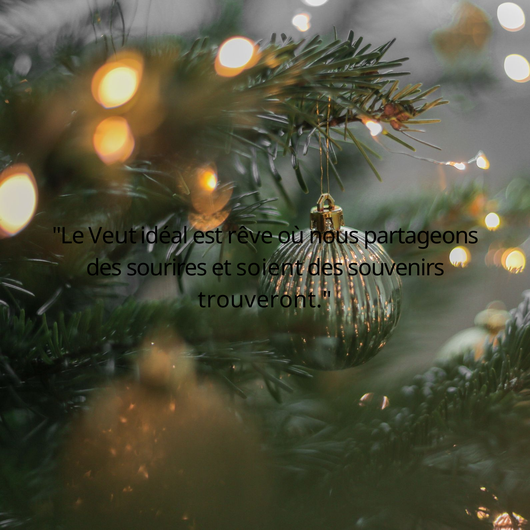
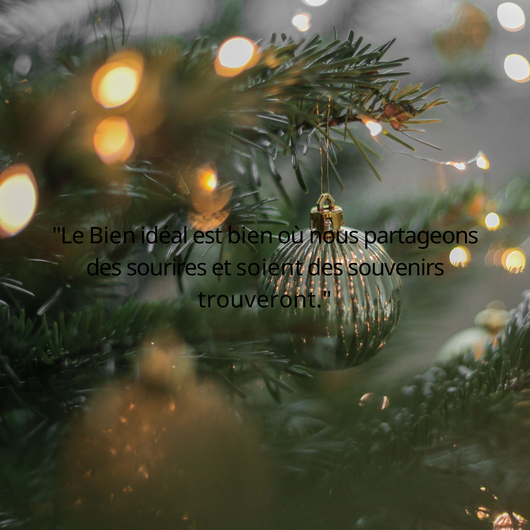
Le Veut: Veut -> Bien (112, 236)
est rêve: rêve -> bien (250, 236)
